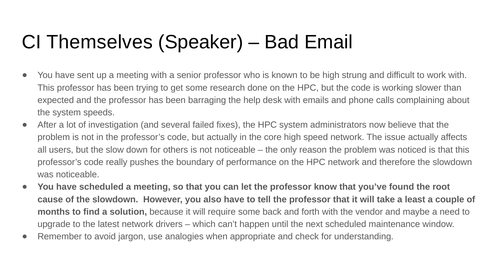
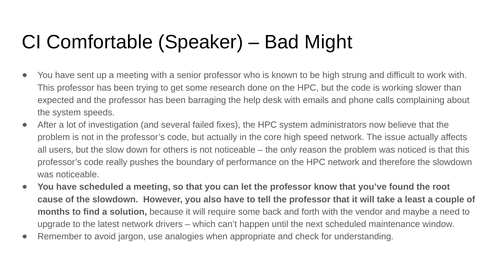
Themselves: Themselves -> Comfortable (100, 42)
Email: Email -> Might (328, 42)
